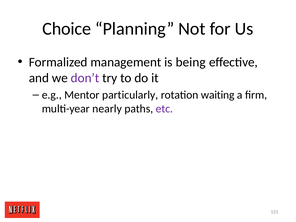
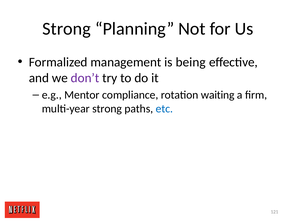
Choice: Choice -> Strong (67, 29)
particularly: particularly -> compliance (130, 95)
multi-year nearly: nearly -> strong (107, 109)
etc colour: purple -> blue (164, 109)
